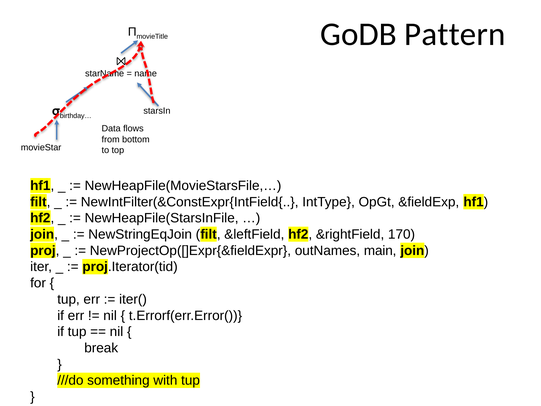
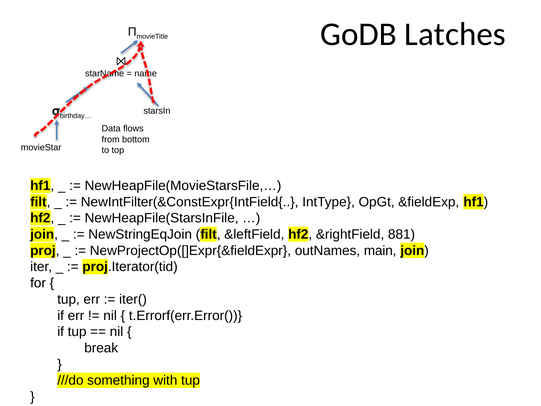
Pattern: Pattern -> Latches (455, 34)
170: 170 -> 881 (402, 234)
